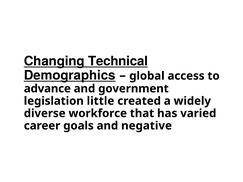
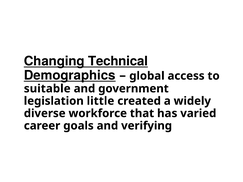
advance: advance -> suitable (47, 89)
negative: negative -> verifying (147, 126)
